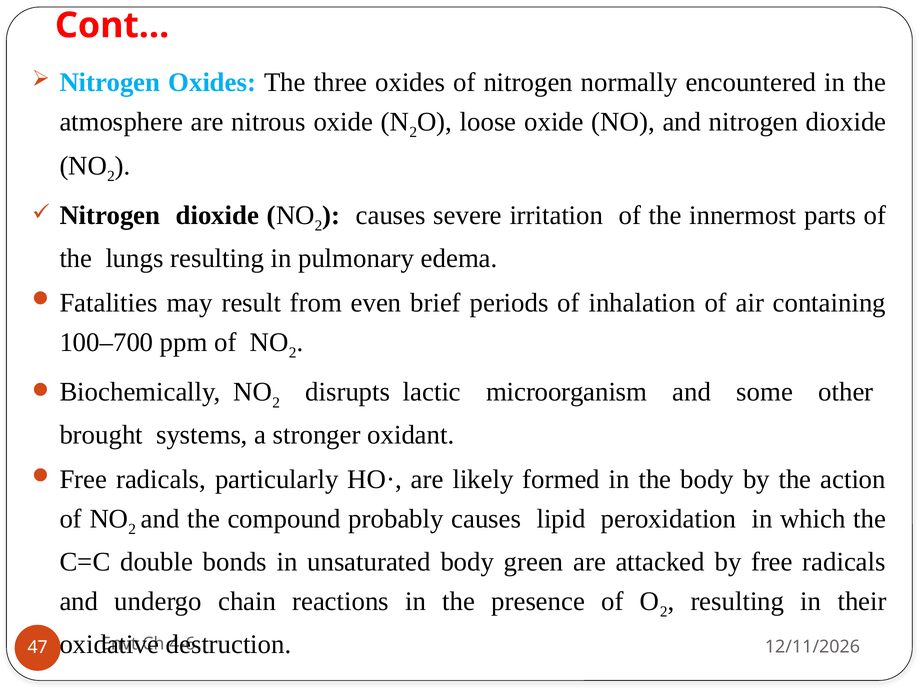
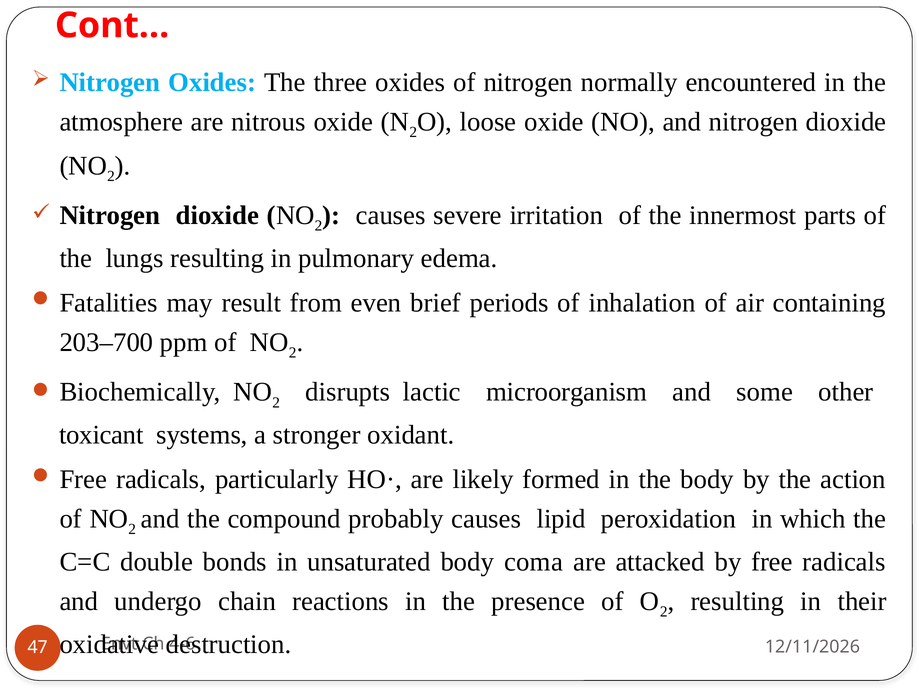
100–700: 100–700 -> 203–700 (106, 342)
brought: brought -> toxicant (101, 435)
green: green -> coma (533, 561)
